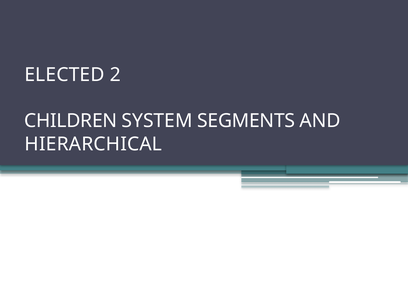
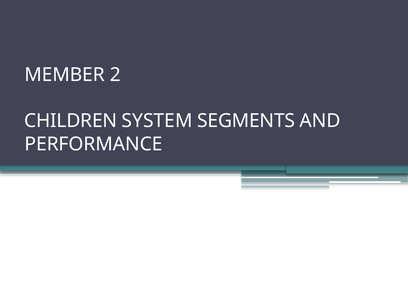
ELECTED: ELECTED -> MEMBER (65, 75)
HIERARCHICAL: HIERARCHICAL -> PERFORMANCE (93, 144)
